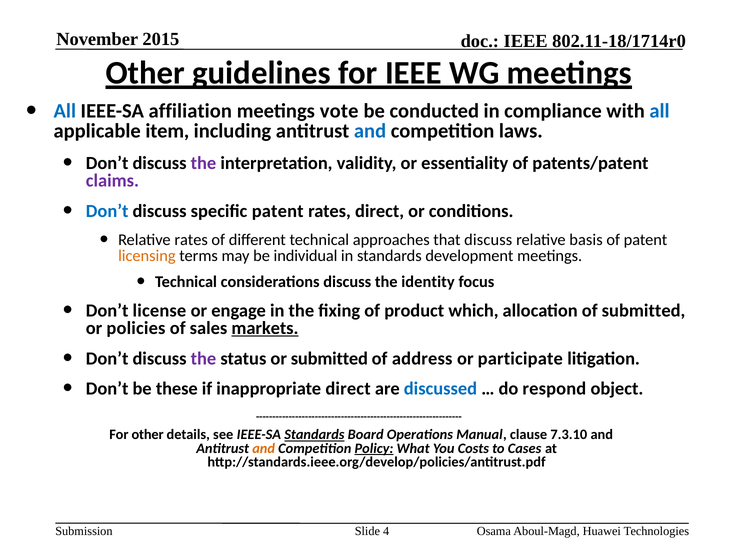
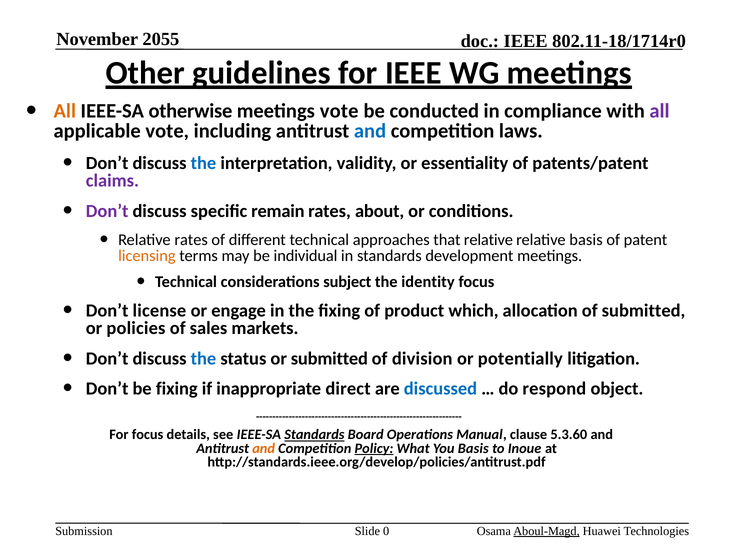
2015: 2015 -> 2055 (161, 39)
All colour: blue -> orange (65, 111)
affiliation: affiliation -> otherwise (190, 111)
all colour: blue -> purple (660, 111)
applicable item: item -> vote (167, 131)
the colour: purple -> blue (203, 163)
Don’t colour: blue -> purple (107, 211)
specific patent: patent -> remain (278, 211)
rates direct: direct -> about (380, 211)
that discuss: discuss -> relative (488, 240)
considerations discuss: discuss -> subject (347, 282)
markets underline: present -> none (265, 328)
the colour: purple -> blue (203, 358)
address: address -> division (422, 358)
participate: participate -> potentially (520, 358)
be these: these -> fixing (177, 388)
For other: other -> focus (148, 434)
7.3.10: 7.3.10 -> 5.3.60 (569, 434)
You Costs: Costs -> Basis (473, 448)
Cases: Cases -> Inoue (525, 448)
4: 4 -> 0 (386, 531)
Aboul-Magd underline: none -> present (546, 531)
